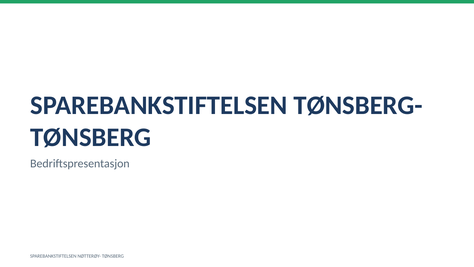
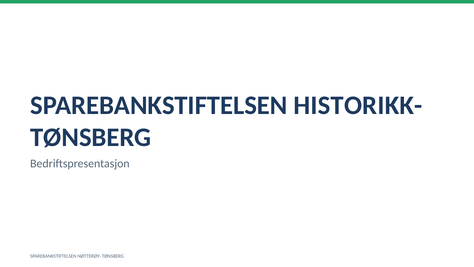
TØNSBERG-: TØNSBERG- -> HISTORIKK- (358, 105)
